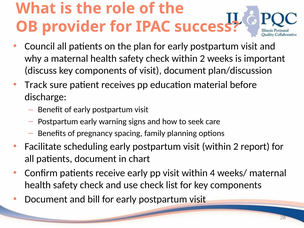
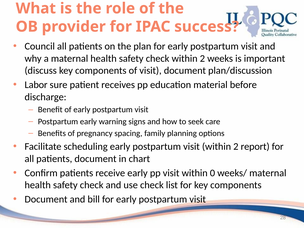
Track: Track -> Labor (36, 85)
4: 4 -> 0 (212, 173)
